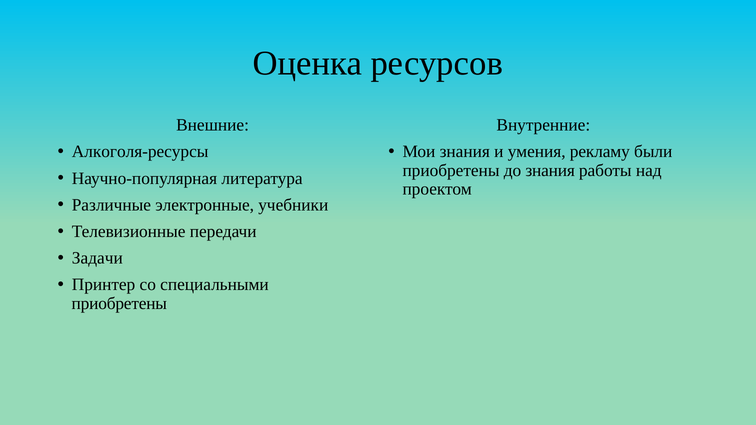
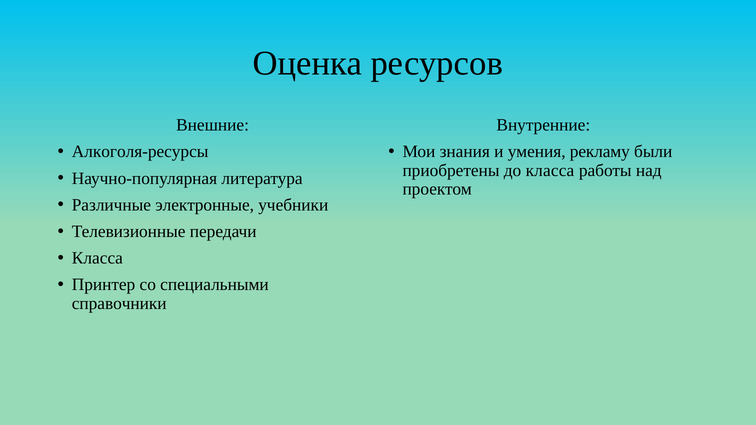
до знания: знания -> класса (550, 171)
Задачи: Задачи -> Класса (97, 258)
приобретены: приобретены -> справочники (119, 303)
